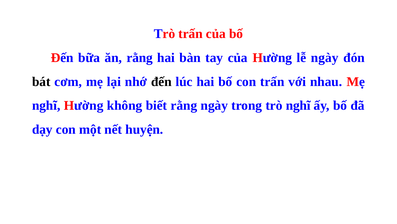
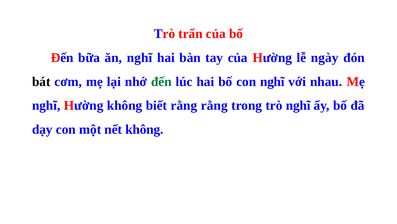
ăn rằng: rằng -> nghĩ (140, 58)
đến colour: black -> green (161, 81)
con trấn: trấn -> nghĩ (272, 81)
rằng ngày: ngày -> rằng (214, 105)
nết huyện: huyện -> không (144, 129)
